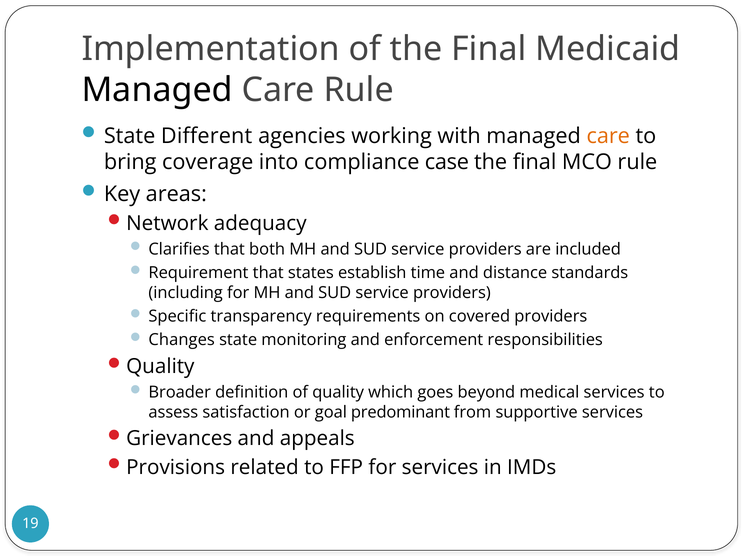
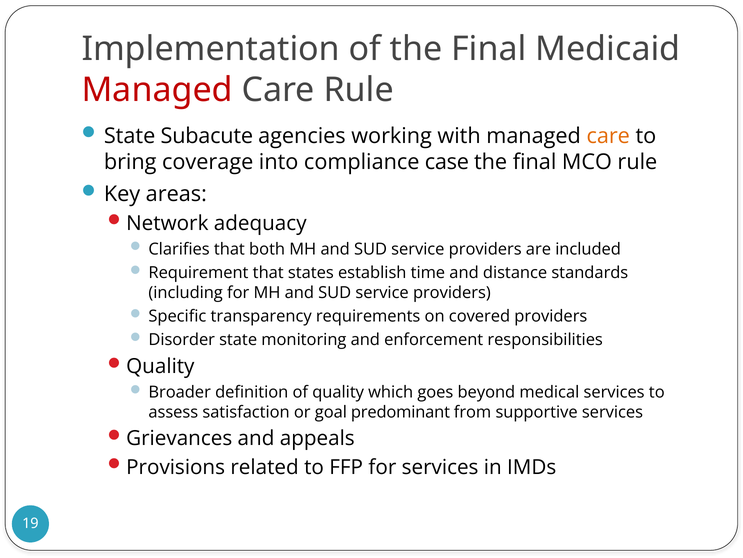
Managed colour: black -> red (157, 90)
Different: Different -> Subacute (207, 136)
Changes: Changes -> Disorder (182, 340)
